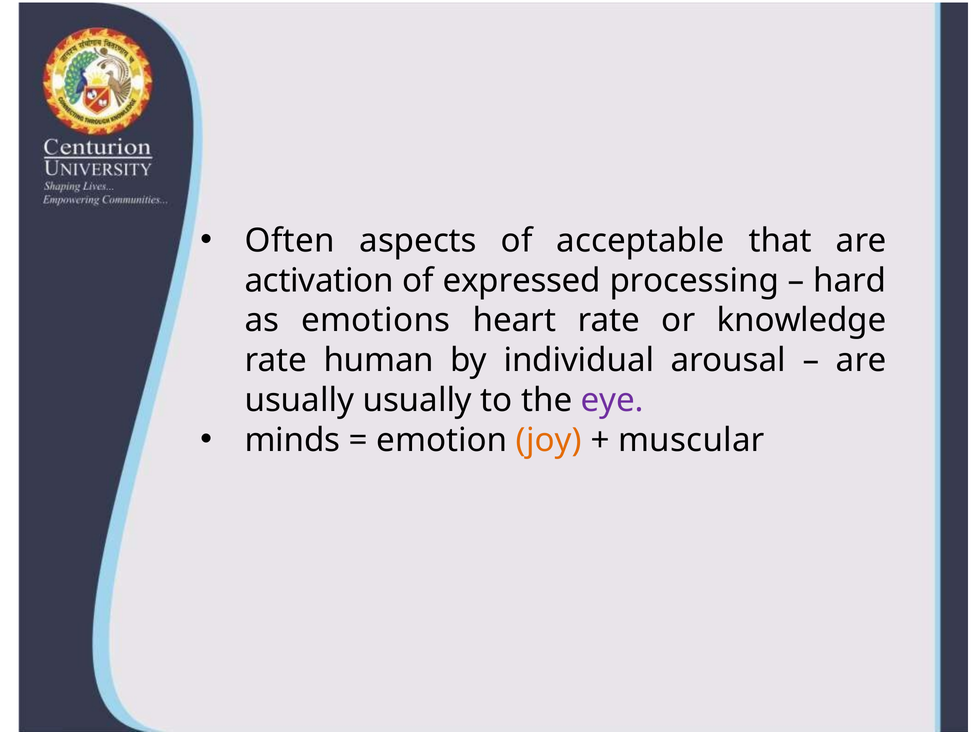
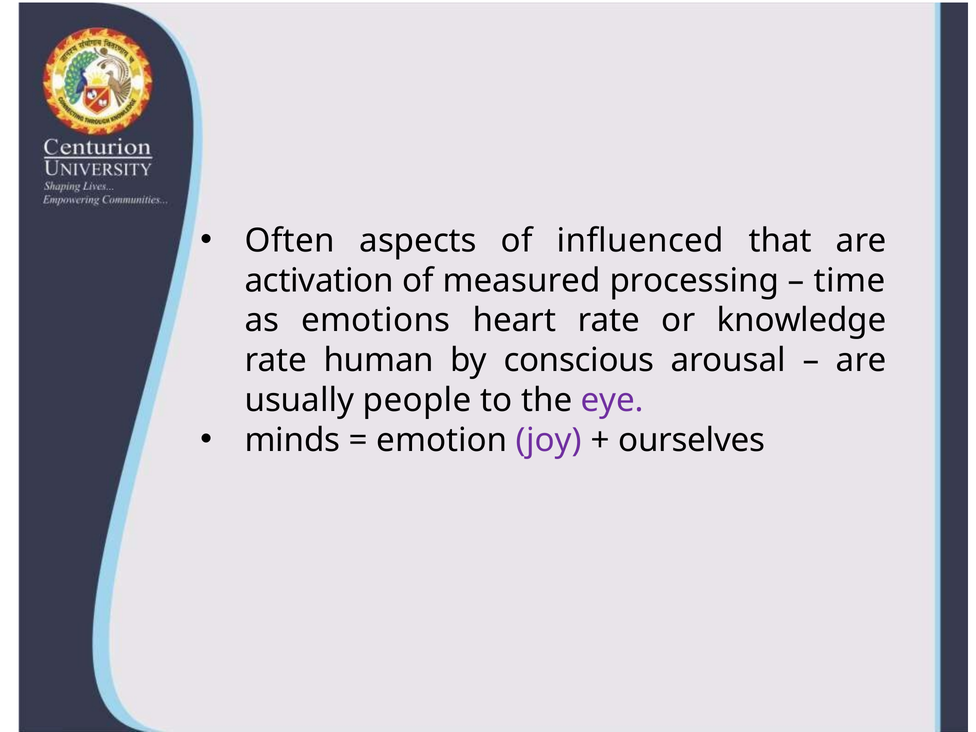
acceptable: acceptable -> influenced (640, 241)
expressed: expressed -> measured (522, 281)
hard: hard -> time (850, 281)
individual: individual -> conscious (579, 360)
usually usually: usually -> people (417, 400)
joy colour: orange -> purple (549, 440)
muscular: muscular -> ourselves (692, 440)
